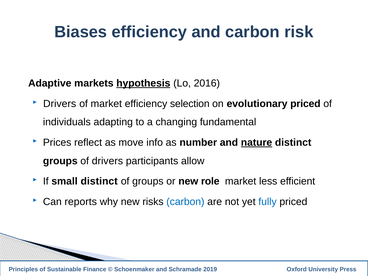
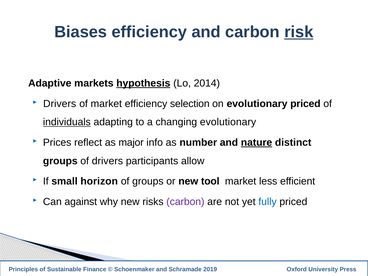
risk underline: none -> present (299, 32)
2016: 2016 -> 2014 (207, 83)
individuals underline: none -> present (67, 122)
changing fundamental: fundamental -> evolutionary (228, 122)
move: move -> major (131, 143)
small distinct: distinct -> horizon (99, 181)
role: role -> tool (210, 181)
reports: reports -> against (81, 202)
carbon colour: blue -> purple (185, 202)
